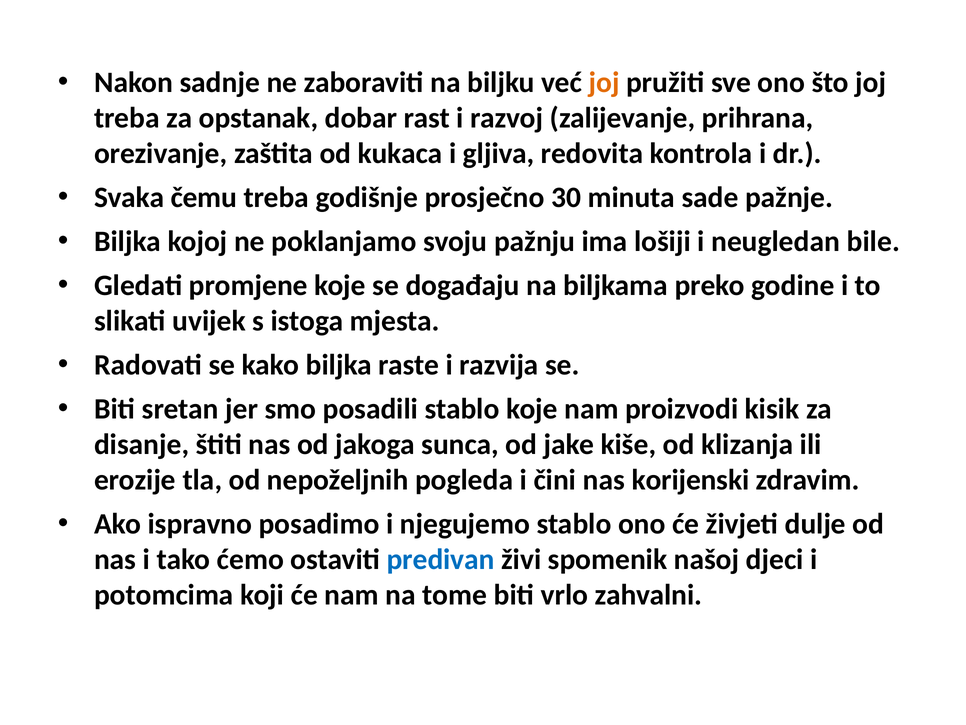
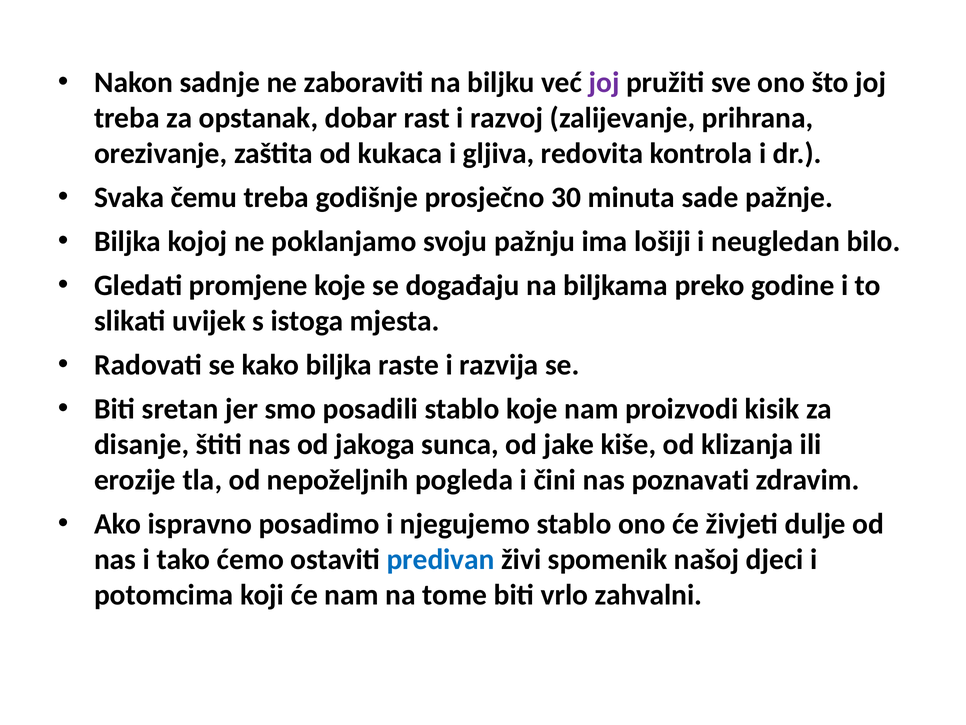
joj colour: orange -> purple (604, 83)
bile: bile -> bilo (874, 241)
korijenski: korijenski -> poznavati (690, 480)
